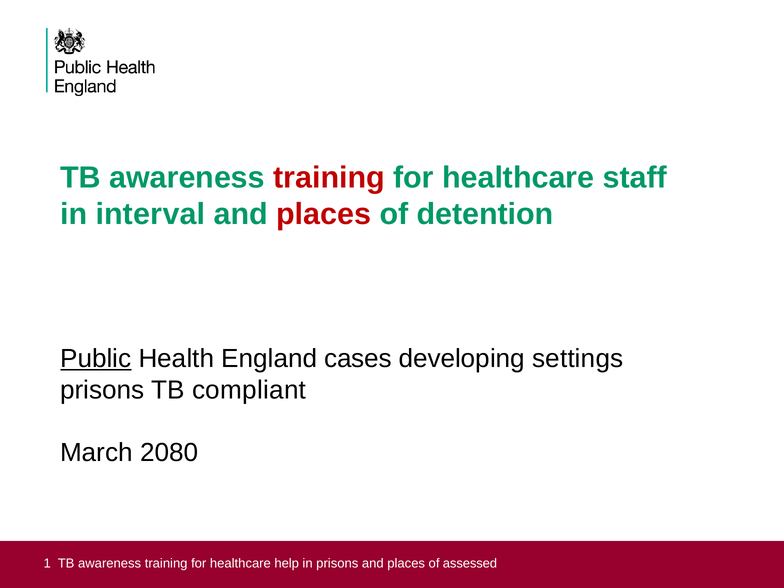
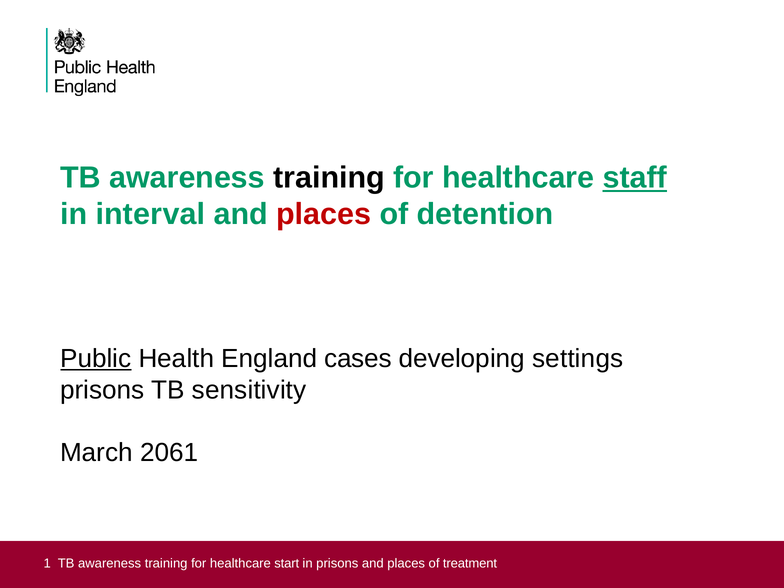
training colour: red -> black (329, 178)
staff underline: none -> present (635, 178)
compliant: compliant -> sensitivity (249, 390)
2080: 2080 -> 2061 (169, 453)
help: help -> start (287, 563)
assessed: assessed -> treatment (470, 563)
